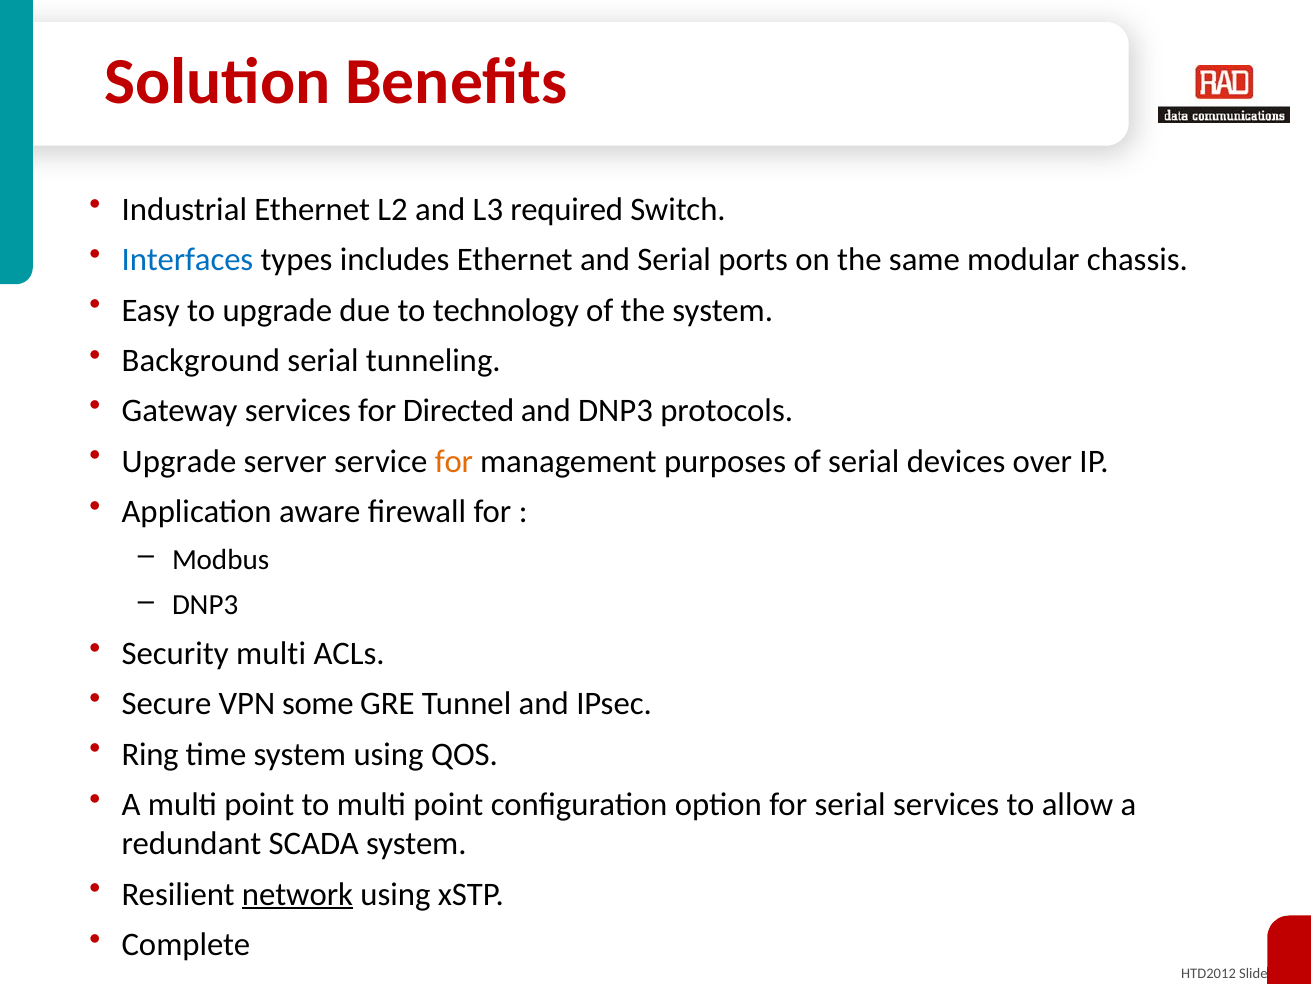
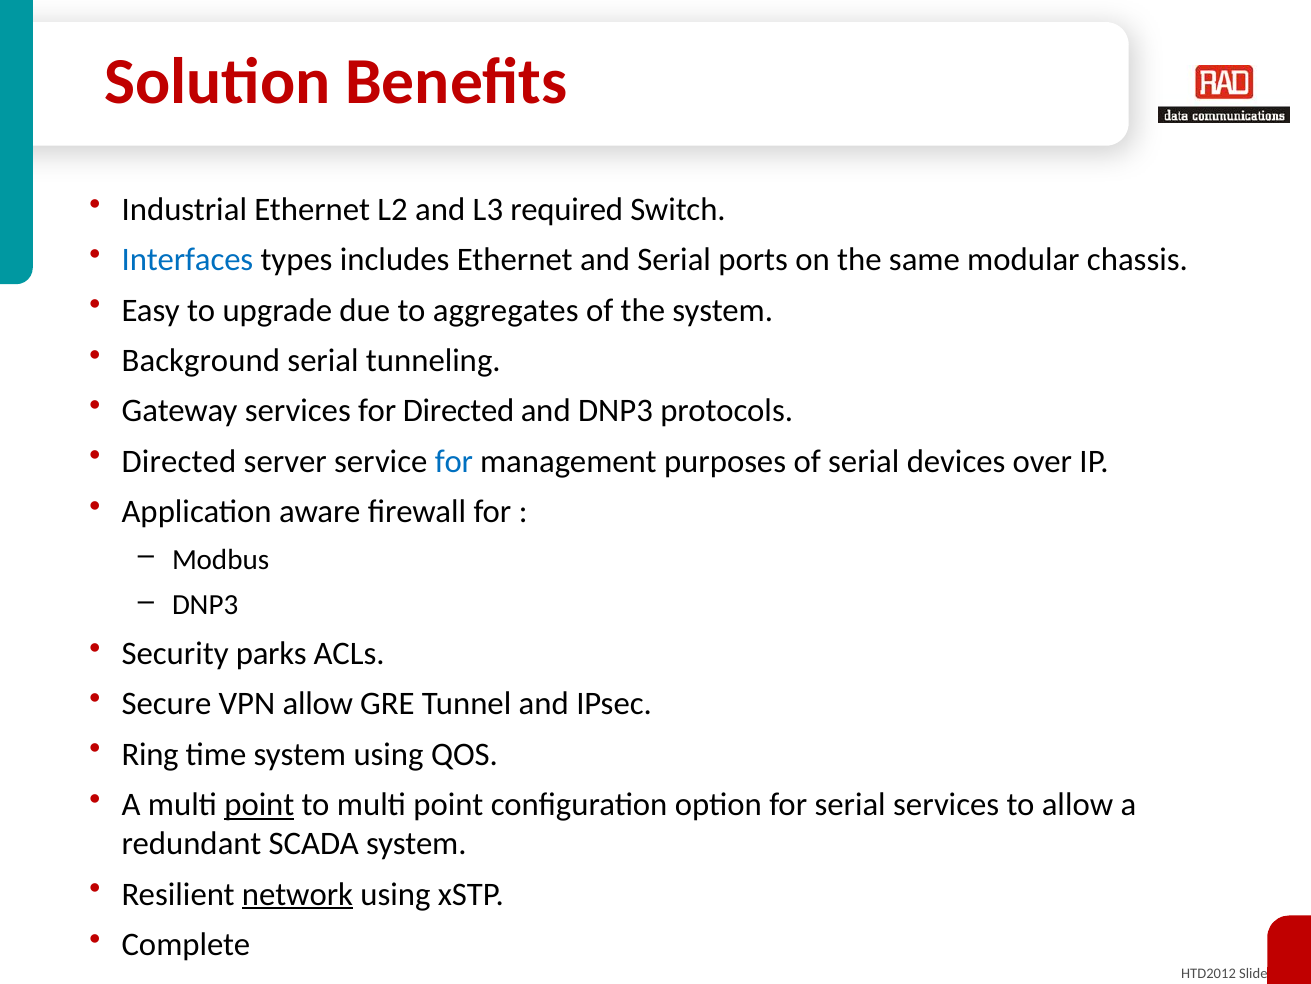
technology: technology -> aggregates (506, 310)
Upgrade: Upgrade -> Directed (179, 461)
for colour: orange -> blue (454, 461)
Security multi: multi -> parks (271, 653)
VPN some: some -> allow (318, 703)
point underline: none -> present (259, 804)
